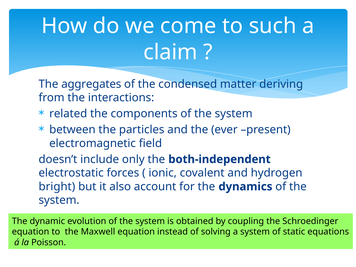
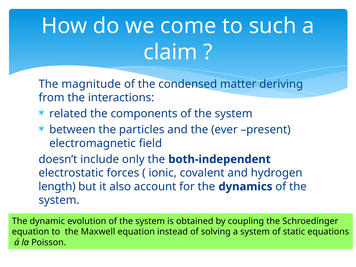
aggregates: aggregates -> magnitude (91, 84)
bright: bright -> length (57, 187)
